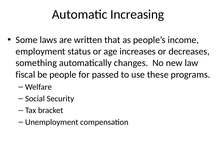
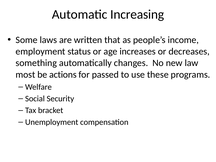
fiscal: fiscal -> most (25, 75)
people: people -> actions (63, 75)
